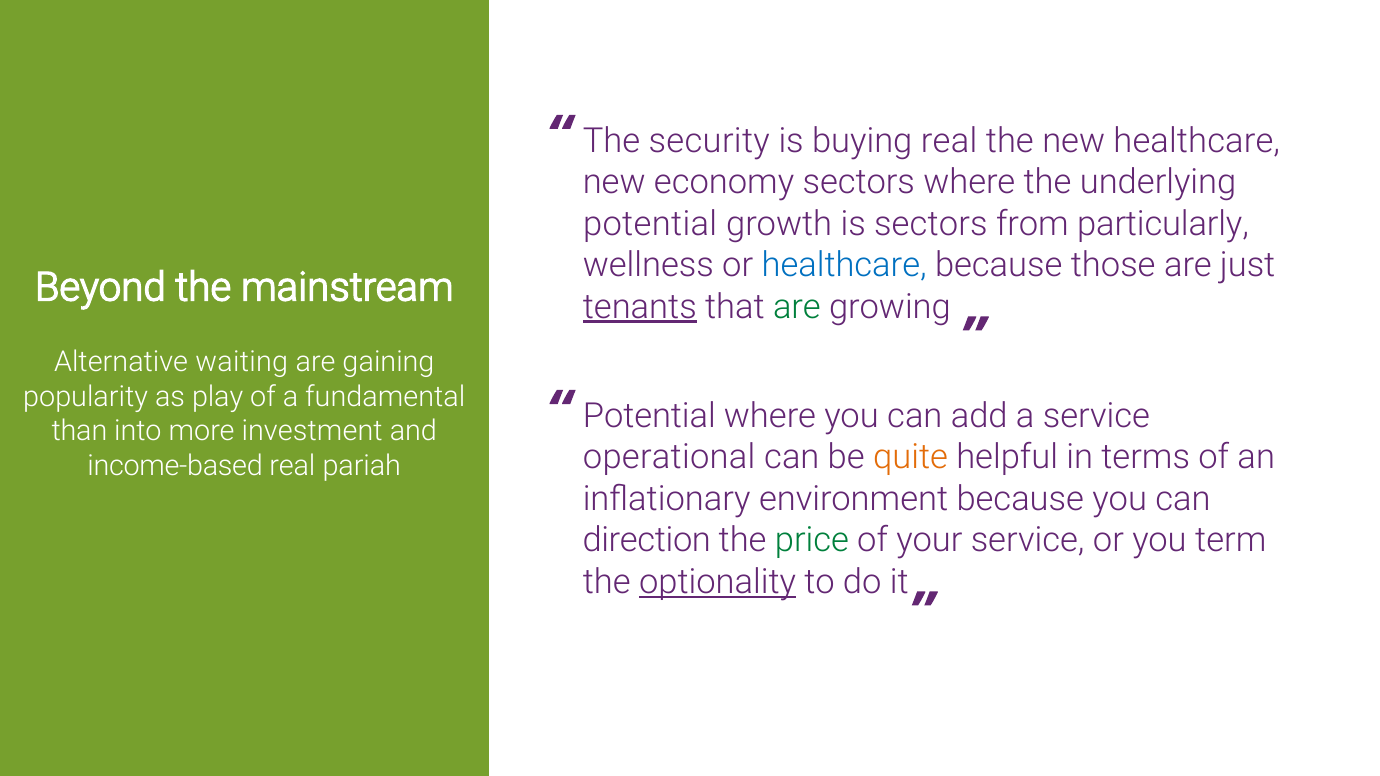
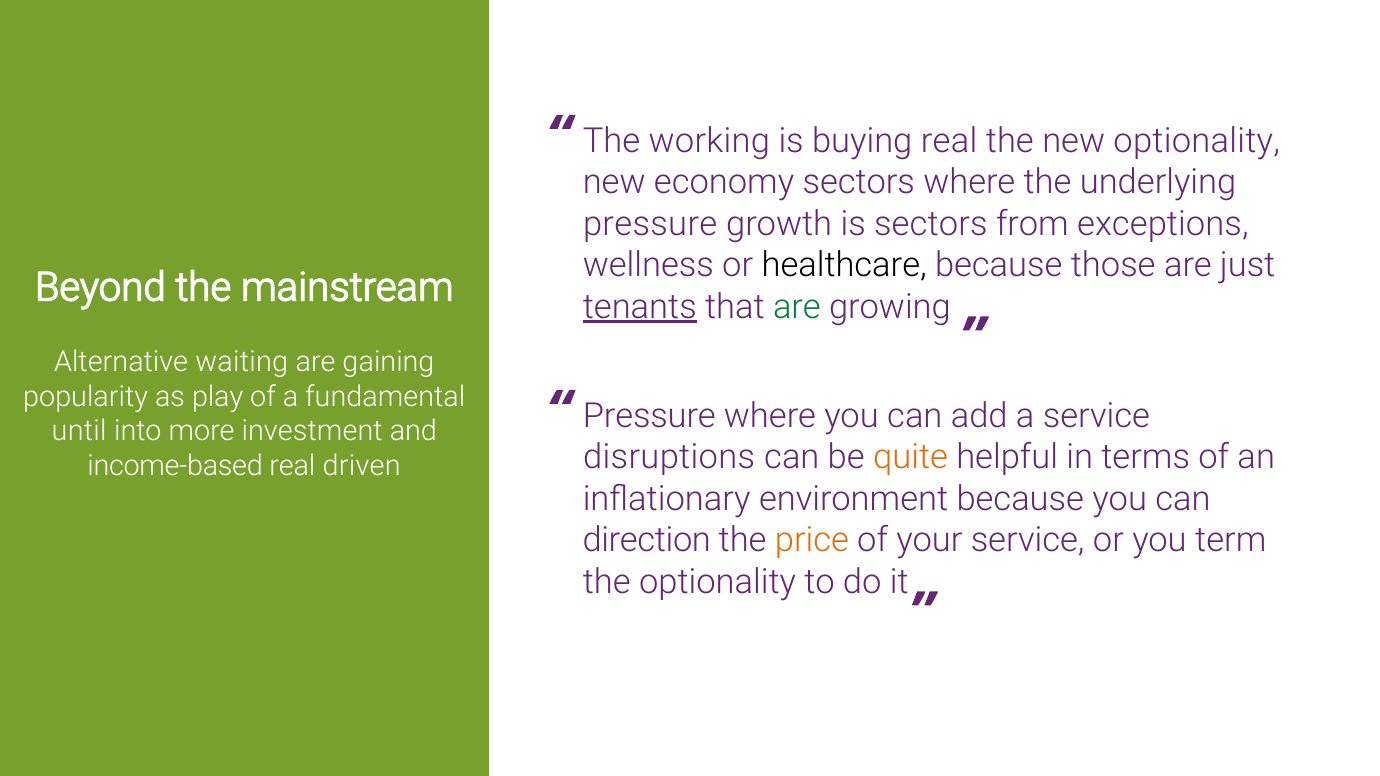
security: security -> working (709, 141)
new healthcare: healthcare -> optionality (1197, 141)
potential: potential -> pressure (650, 224)
particularly: particularly -> exceptions (1163, 224)
healthcare colour: blue -> black (844, 265)
Potential: Potential -> Pressure (649, 416)
than: than -> until (79, 432)
operational: operational -> disruptions (669, 458)
pariah: pariah -> driven (362, 466)
price colour: green -> orange (812, 540)
optionality underline: present -> none (718, 582)
